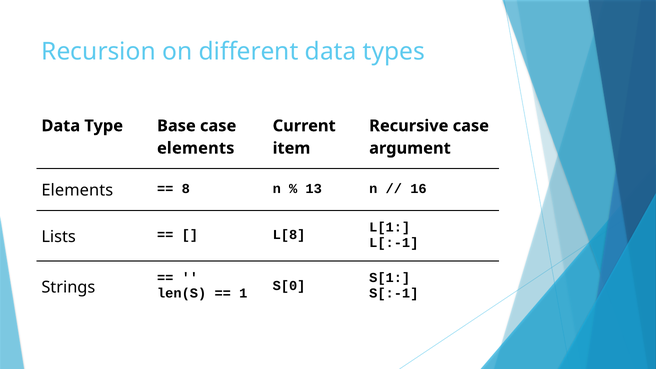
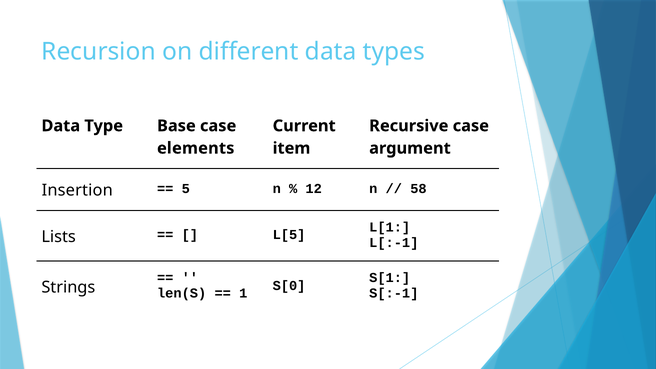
Elements: Elements -> Insertion (77, 190)
8: 8 -> 5 (186, 189)
13: 13 -> 12 (314, 189)
16: 16 -> 58 (418, 189)
L[8: L[8 -> L[5 (289, 235)
